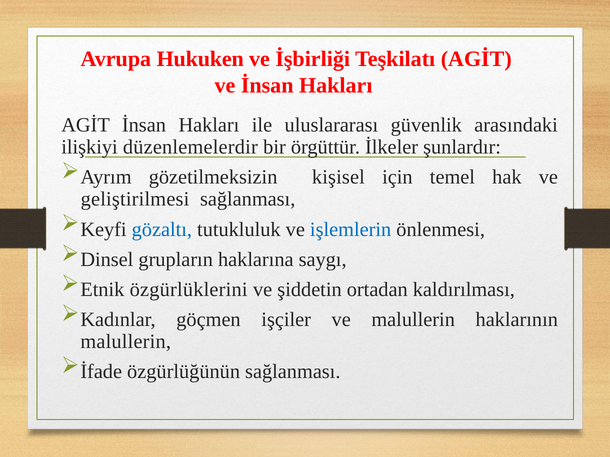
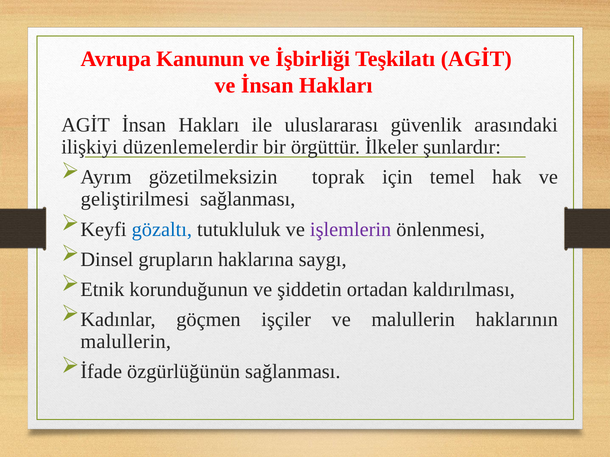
Hukuken: Hukuken -> Kanunun (200, 59)
kişisel: kişisel -> toprak (338, 177)
işlemlerin colour: blue -> purple (351, 230)
özgürlüklerini: özgürlüklerini -> korunduğunun (189, 290)
